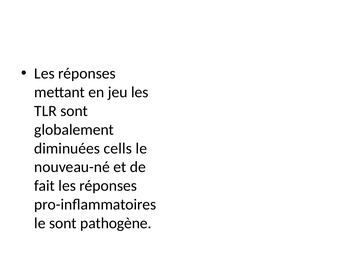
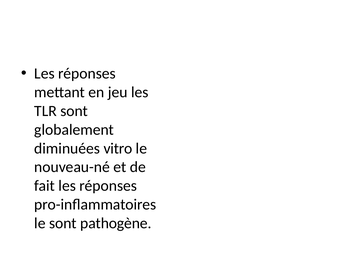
cells: cells -> vitro (118, 149)
